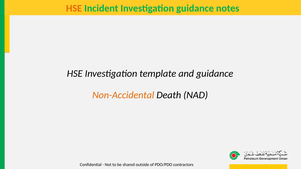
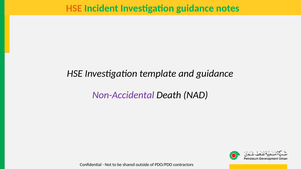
Non-Accidental colour: orange -> purple (123, 95)
